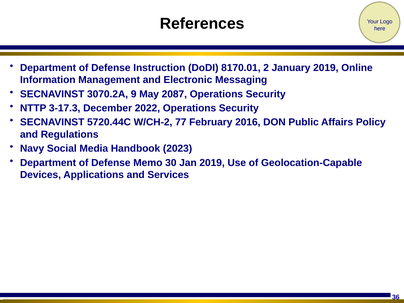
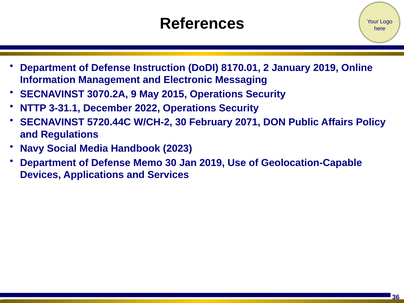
2087: 2087 -> 2015 (174, 94)
3-17.3: 3-17.3 -> 3-31.1 (65, 108)
W/CH-2 77: 77 -> 30 (181, 122)
2016: 2016 -> 2071 (248, 122)
